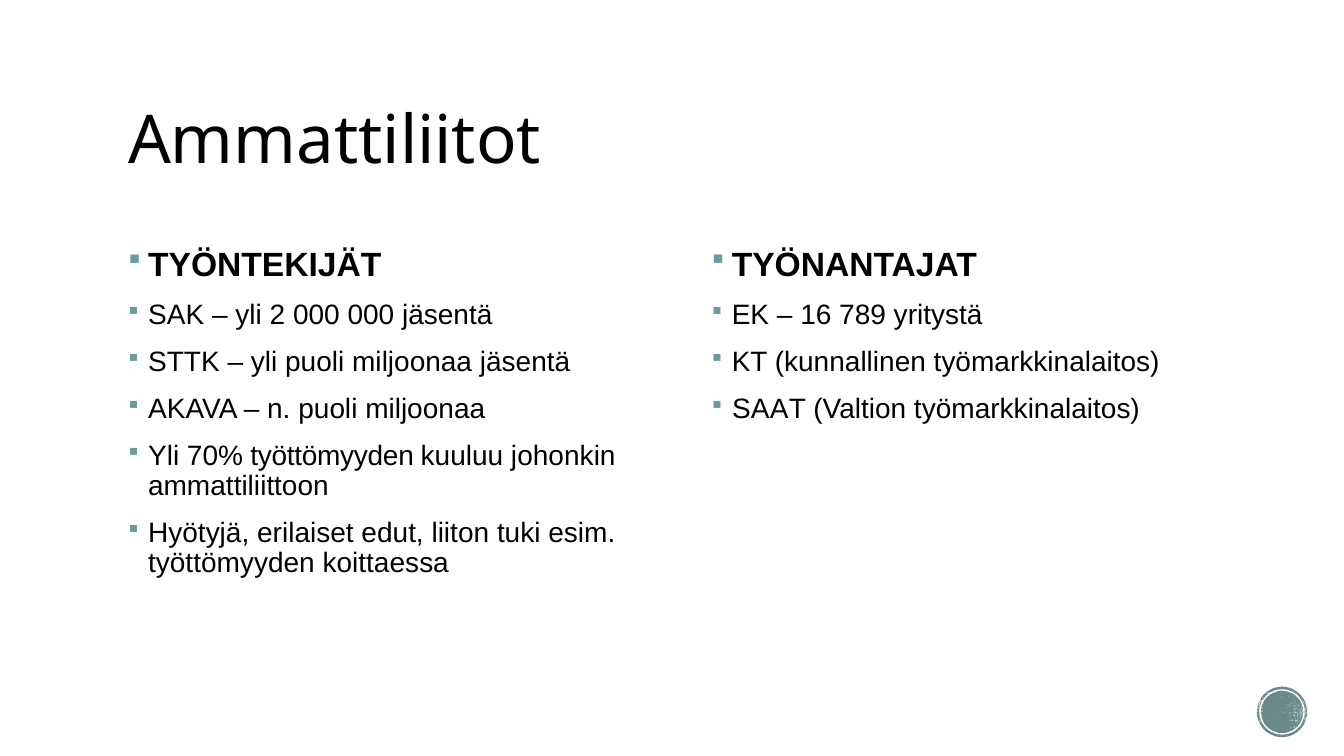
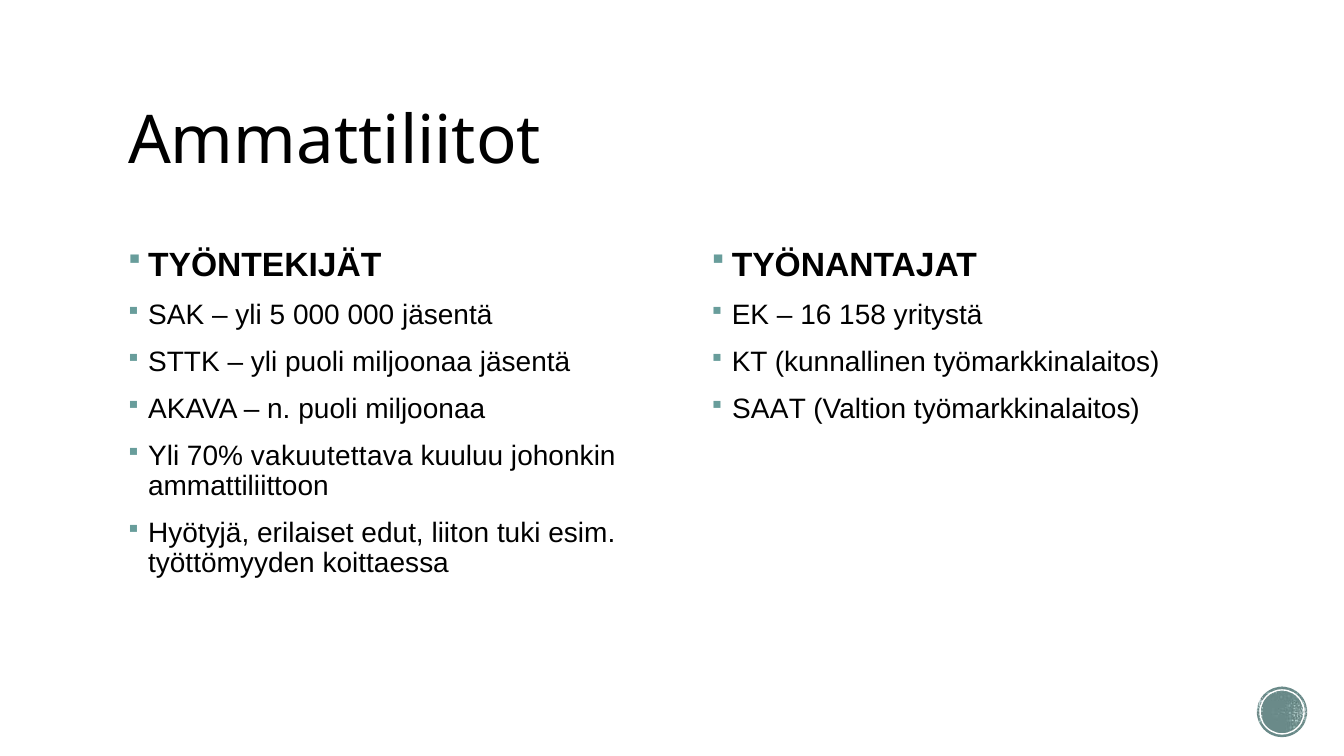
2: 2 -> 5 (277, 315)
789: 789 -> 158 (863, 315)
70% työttömyyden: työttömyyden -> vakuutettava (332, 456)
